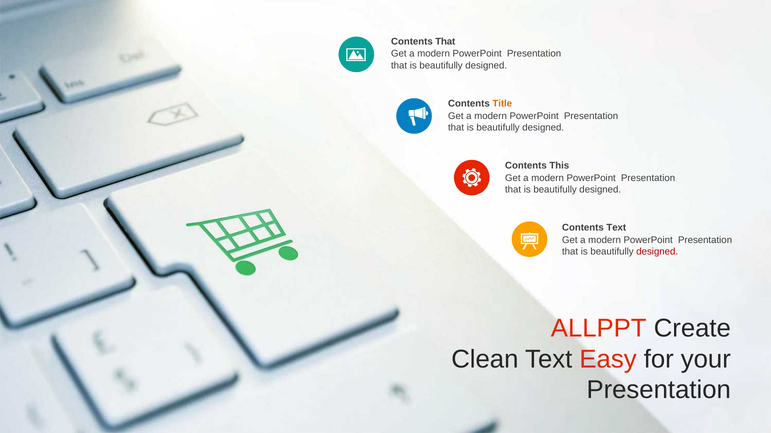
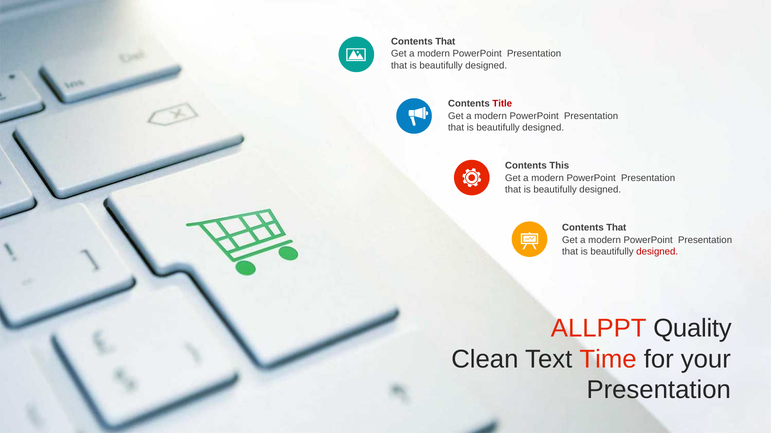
Title colour: orange -> red (502, 104)
Text: Text -> That (616, 228)
Create: Create -> Quality (692, 329)
Easy: Easy -> Time (608, 360)
